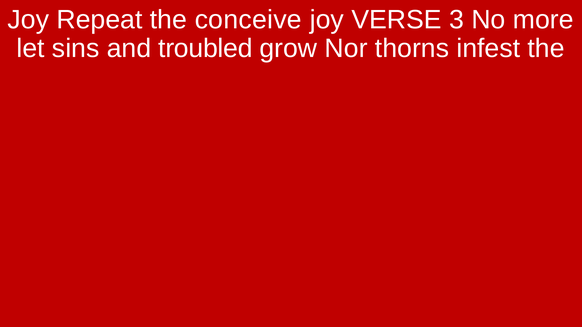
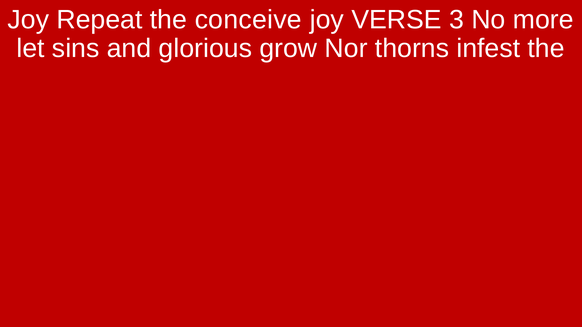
troubled: troubled -> glorious (205, 49)
